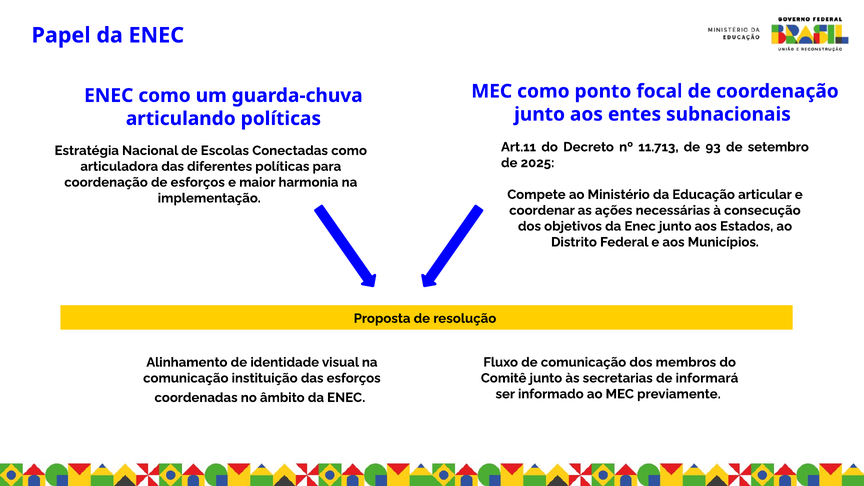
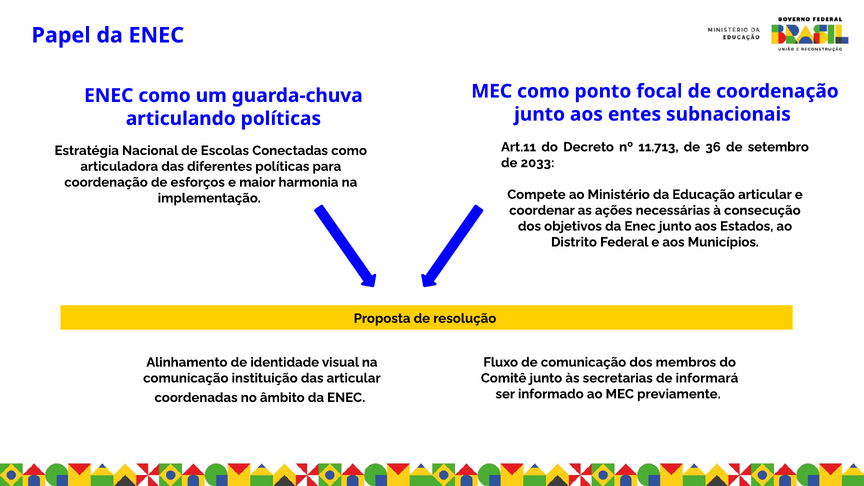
93: 93 -> 36 (713, 147)
2025: 2025 -> 2033 (537, 163)
das esforços: esforços -> articular (354, 378)
